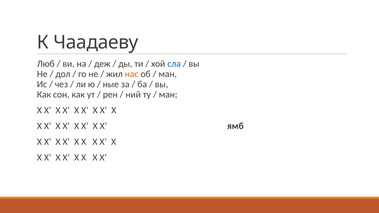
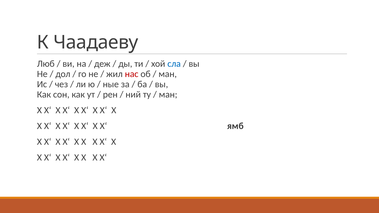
нас colour: orange -> red (132, 74)
